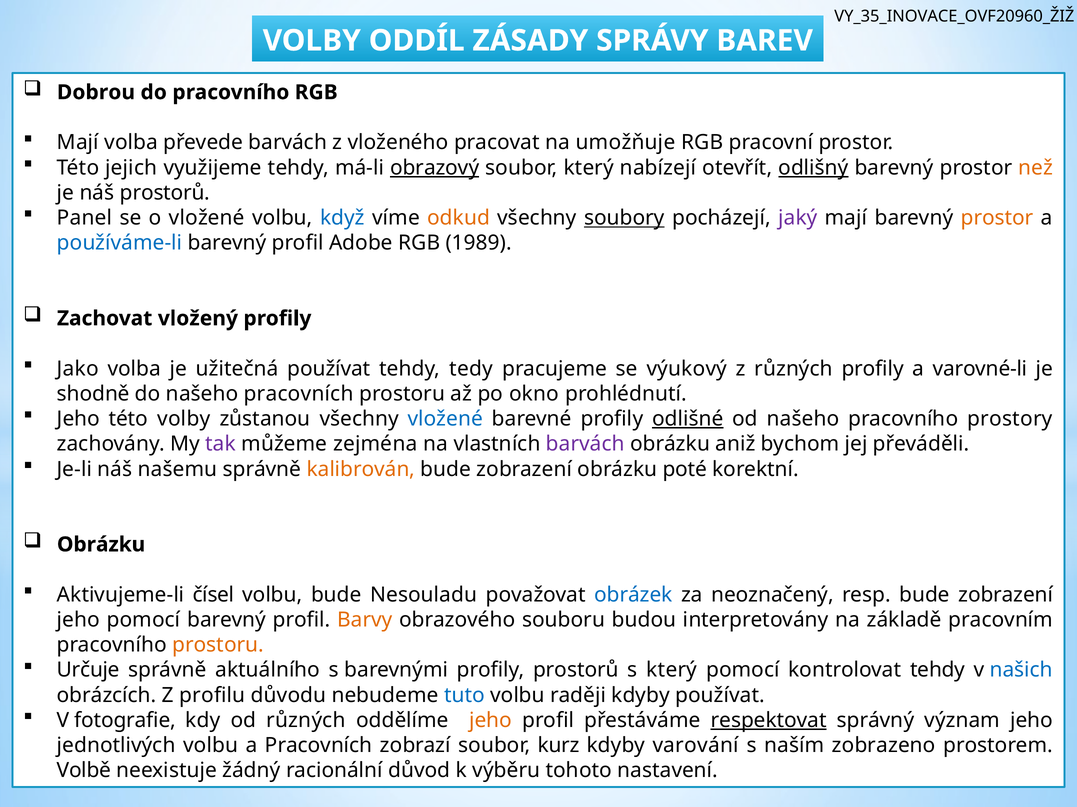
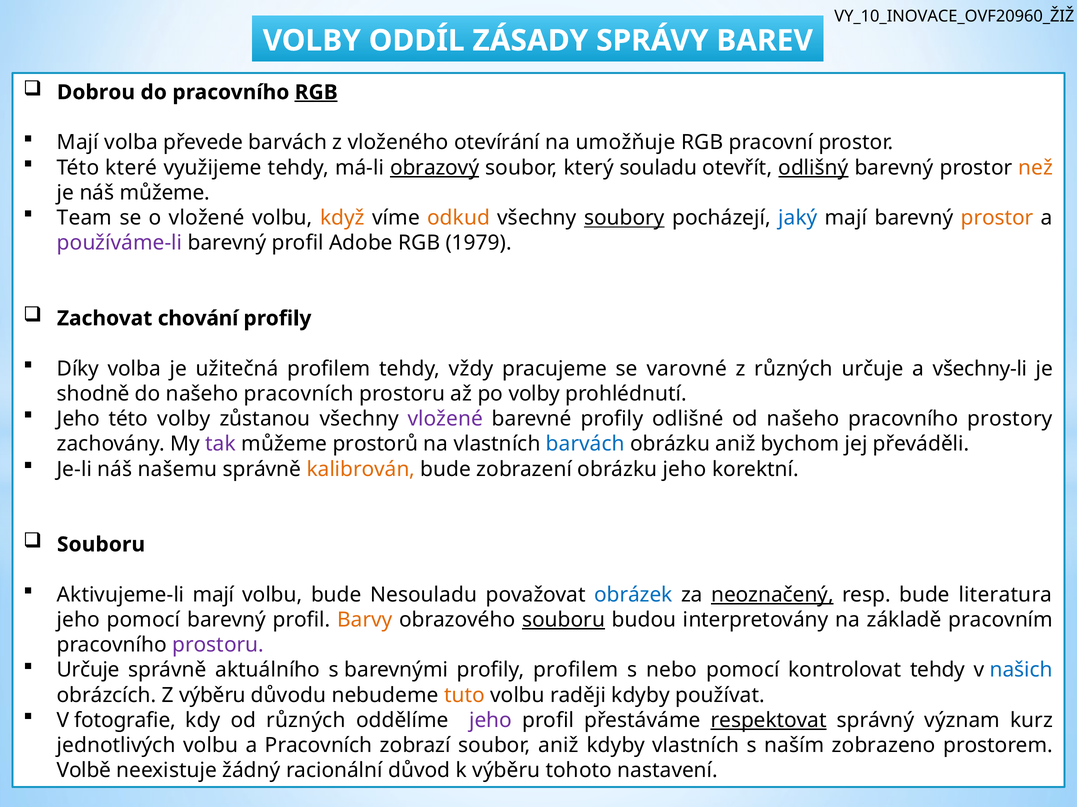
VY_35_INOVACE_OVF20960_ŽIŽ: VY_35_INOVACE_OVF20960_ŽIŽ -> VY_10_INOVACE_OVF20960_ŽIŽ (954, 16)
RGB underline: none -> present (316, 92)
pracovat: pracovat -> otevírání (497, 143)
jejich: jejich -> které (131, 168)
nabízejí: nabízejí -> souladu (658, 168)
náš prostorů: prostorů -> můžeme (165, 193)
Panel: Panel -> Team (84, 218)
když colour: blue -> orange (342, 218)
jaký colour: purple -> blue (798, 218)
používáme-li colour: blue -> purple (120, 243)
1989: 1989 -> 1979 (479, 243)
vložený: vložený -> chování (198, 319)
Jako: Jako -> Díky (78, 369)
užitečná používat: používat -> profilem (329, 369)
tedy: tedy -> vždy (471, 369)
výukový: výukový -> varovné (687, 369)
různých profily: profily -> určuje (873, 369)
varovné-li: varovné-li -> všechny-li (980, 369)
po okno: okno -> volby (534, 394)
vložené colour: blue -> purple (445, 419)
odlišné underline: present -> none (688, 419)
zejména: zejména -> prostorů (375, 444)
barvách colour: purple -> blue (585, 444)
obrázku poté: poté -> jeho (685, 470)
Obrázku: Obrázku -> Souboru (101, 545)
Aktivujeme-li čísel: čísel -> mají (213, 595)
neoznačený underline: none -> present (772, 595)
resp bude zobrazení: zobrazení -> literatura (1005, 595)
souboru underline: none -> present (564, 620)
prostoru colour: orange -> purple (218, 646)
profily prostorů: prostorů -> profilem (576, 671)
s který: který -> nebo (672, 671)
Z profilu: profilu -> výběru (213, 696)
tuto colour: blue -> orange (464, 696)
jeho colour: orange -> purple (491, 721)
význam jeho: jeho -> kurz (1032, 721)
soubor kurz: kurz -> aniž (559, 746)
kdyby varování: varování -> vlastních (696, 746)
